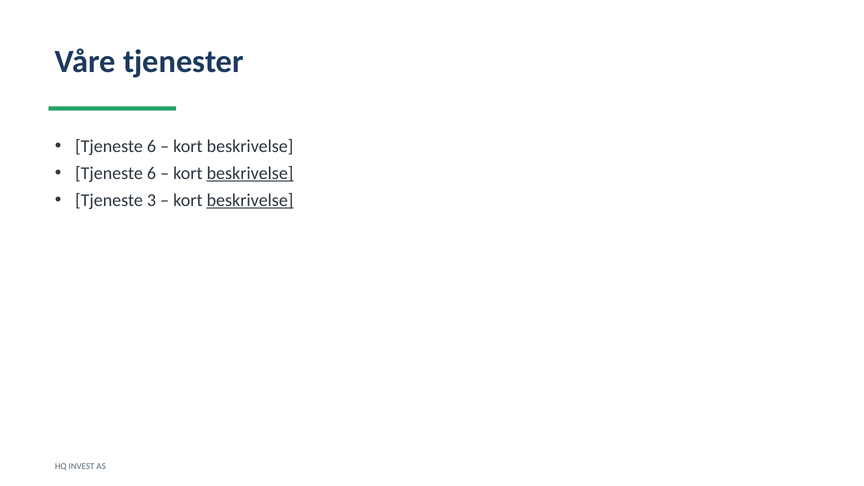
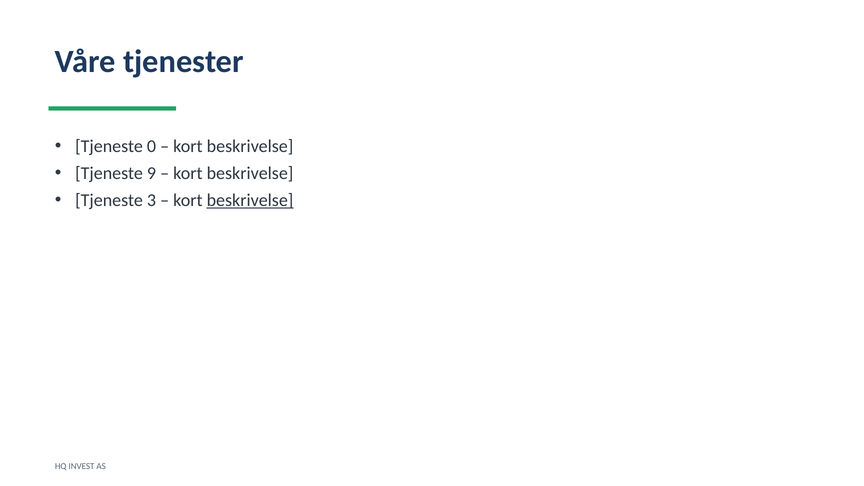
6: 6 -> 0 (151, 146)
6: 6 -> 9 (151, 173)
beskrivelse underline: present -> none (250, 173)
